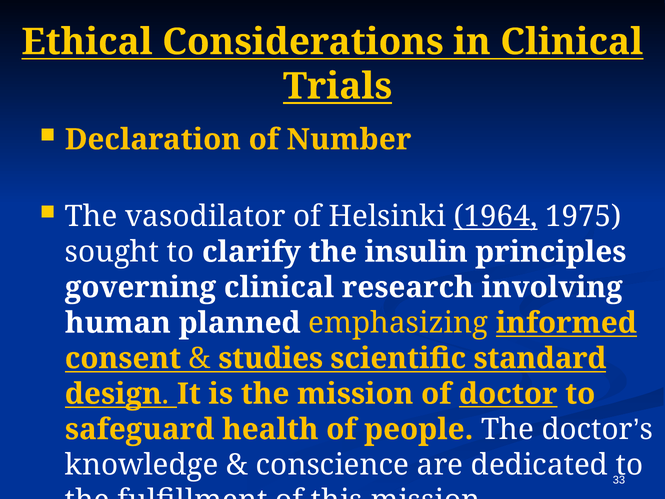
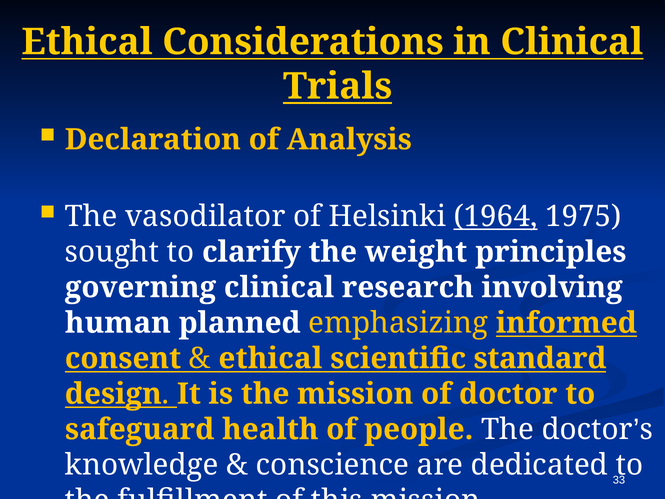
Number: Number -> Analysis (349, 140)
insulin: insulin -> weight (416, 252)
studies: studies -> ethical (270, 358)
doctor underline: present -> none (508, 394)
